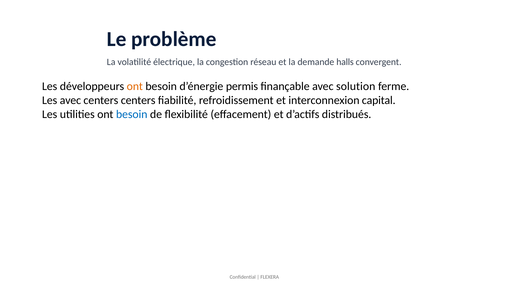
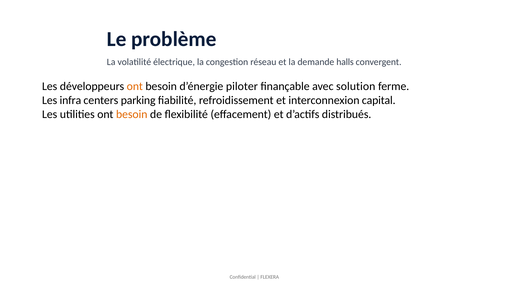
permis: permis -> piloter (242, 86)
Les avec: avec -> infra (70, 100)
centers centers: centers -> parking (138, 100)
besoin colour: blue -> orange (132, 114)
